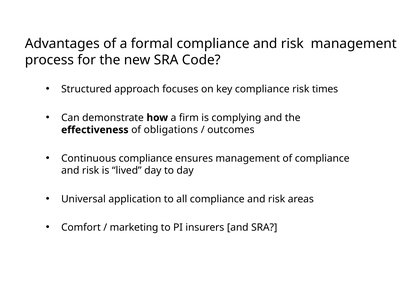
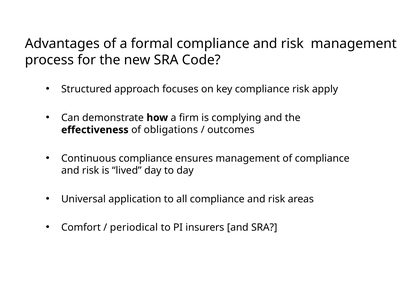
times: times -> apply (325, 89)
marketing: marketing -> periodical (134, 228)
